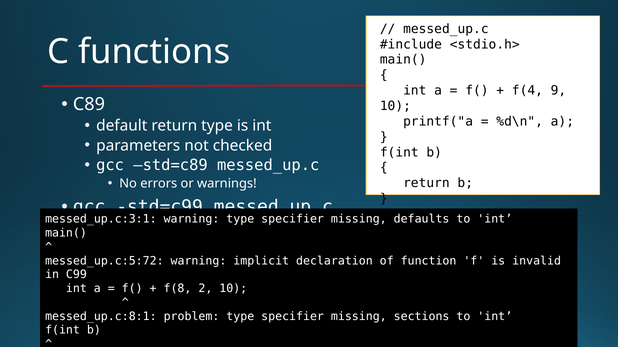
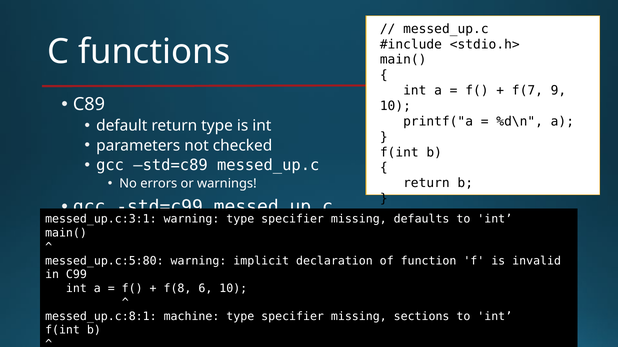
f(4: f(4 -> f(7 (527, 91)
messed_up.c:5:72: messed_up.c:5:72 -> messed_up.c:5:80 (104, 261)
2: 2 -> 6 (205, 289)
problem: problem -> machine (192, 317)
